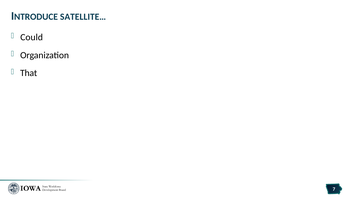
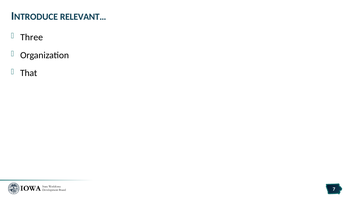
SATELLITE…: SATELLITE… -> RELEVANT… (83, 17)
Could: Could -> Three (32, 37)
